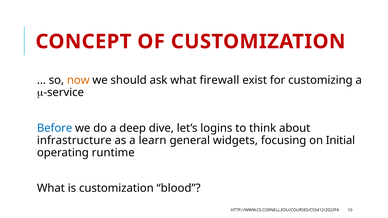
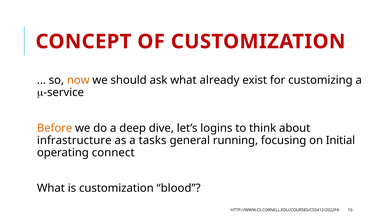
firewall: firewall -> already (219, 80)
Before colour: blue -> orange (55, 128)
learn: learn -> tasks (153, 140)
widgets: widgets -> running (235, 140)
runtime: runtime -> connect (113, 153)
